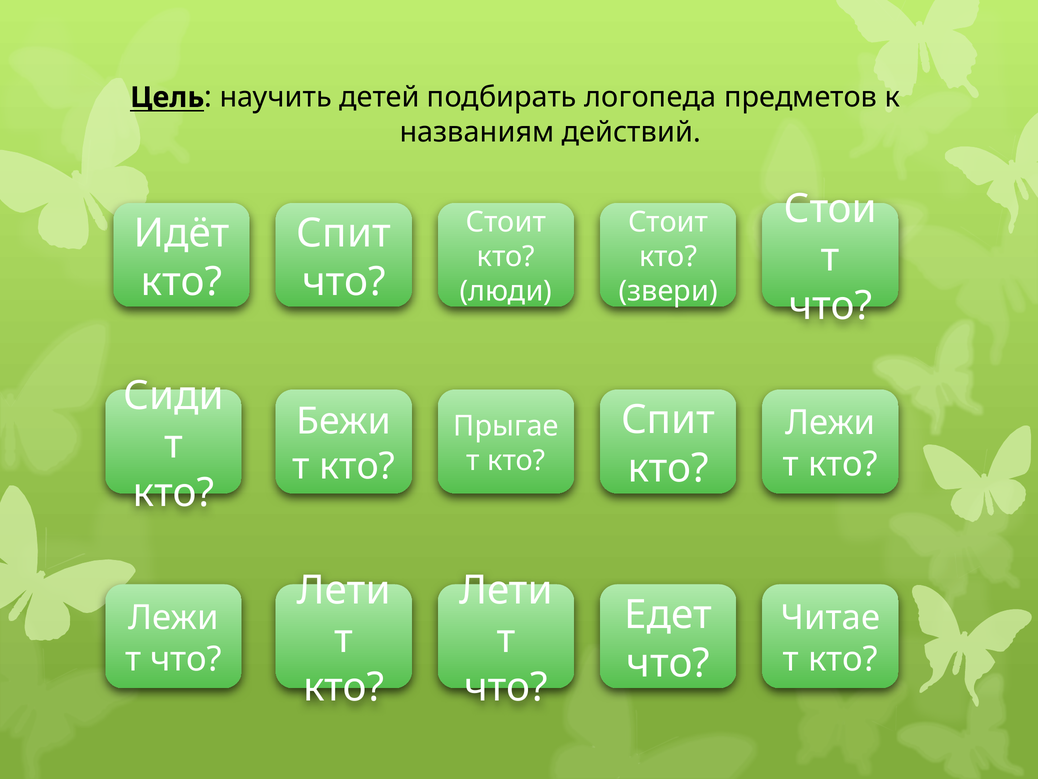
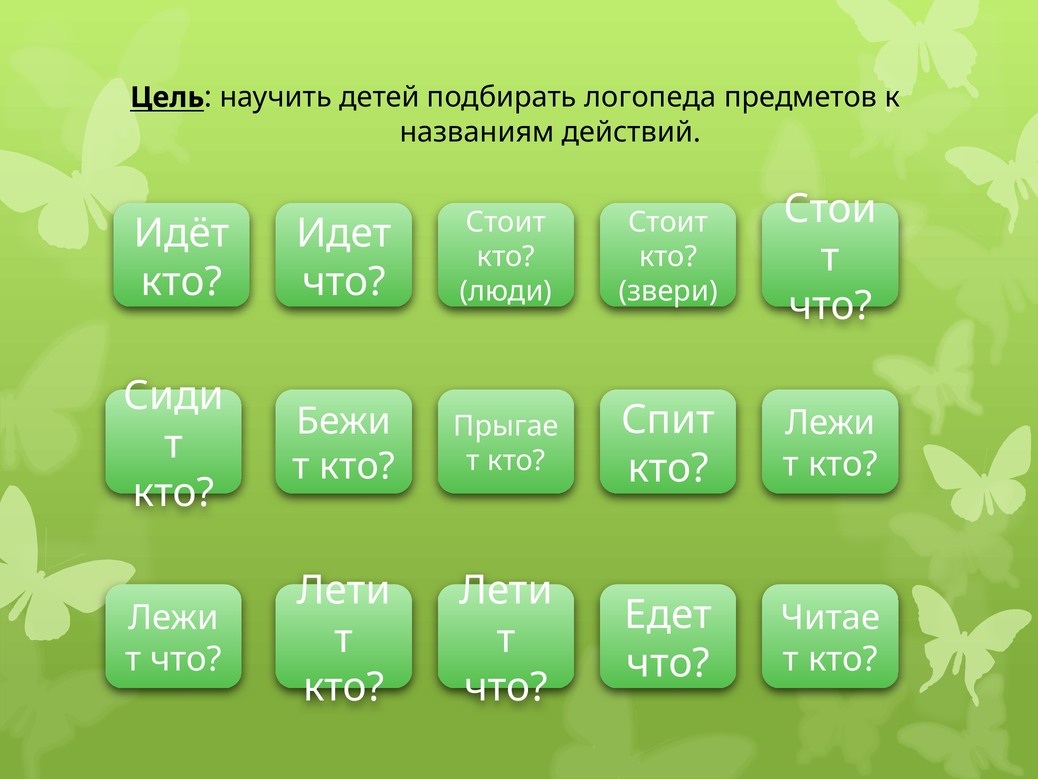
Спит: Спит -> Идет (344, 233)
